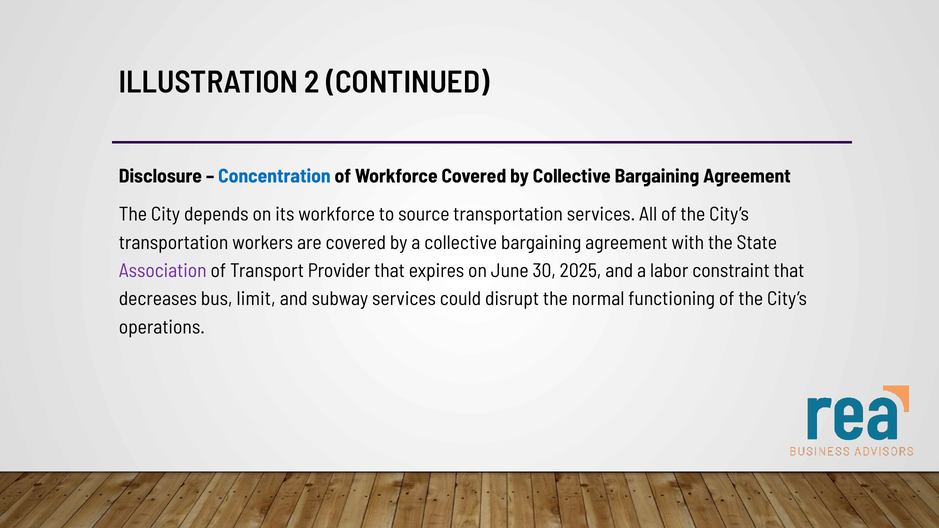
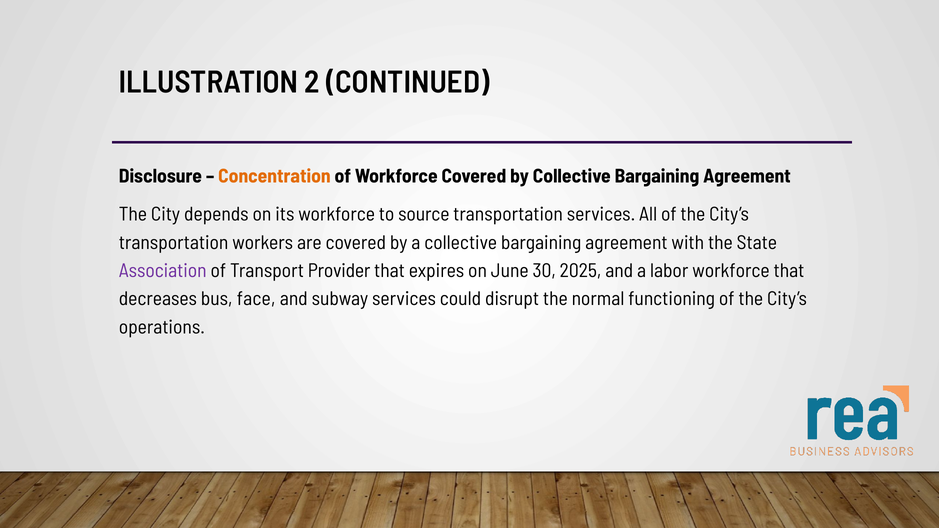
Concentration colour: blue -> orange (274, 177)
labor constraint: constraint -> workforce (731, 271)
limit: limit -> face (256, 299)
